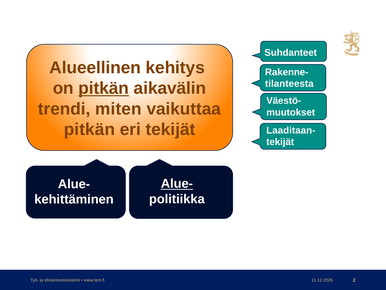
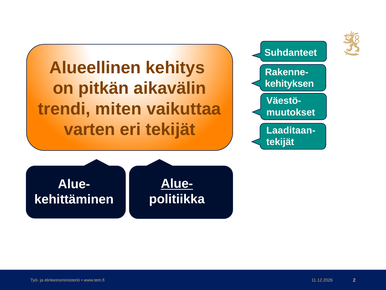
tilanteesta: tilanteesta -> kehityksen (289, 84)
pitkän underline: present -> none (104, 88)
pitkän: pitkän -> varten (89, 129)
